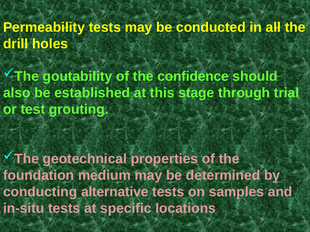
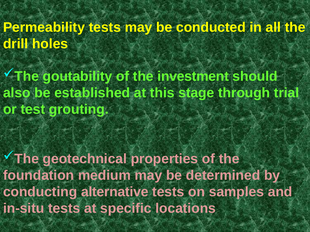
confidence: confidence -> investment (193, 76)
